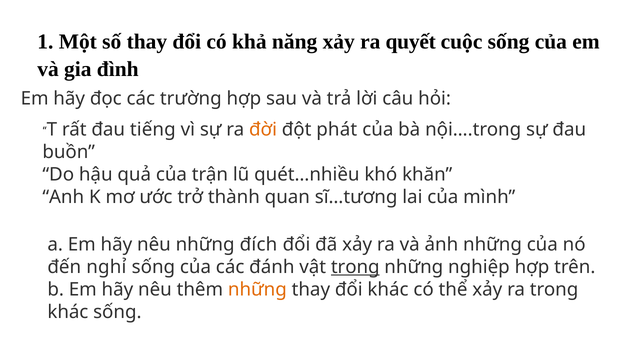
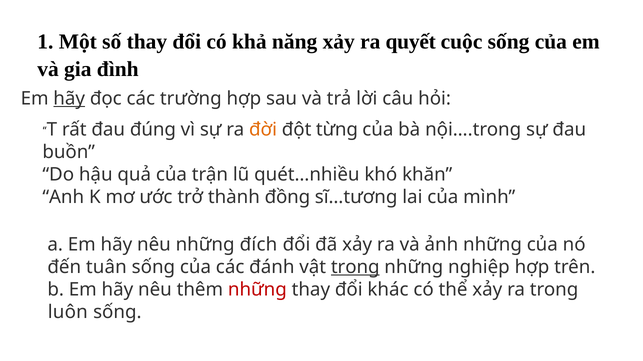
hãy underline: none -> present (69, 99)
tiếng: tiếng -> đúng (153, 130)
phát: phát -> từng (337, 130)
quan: quan -> đồng (287, 197)
nghỉ: nghỉ -> tuân (106, 268)
những colour: orange -> red (257, 290)
khác: khác -> luôn (68, 313)
